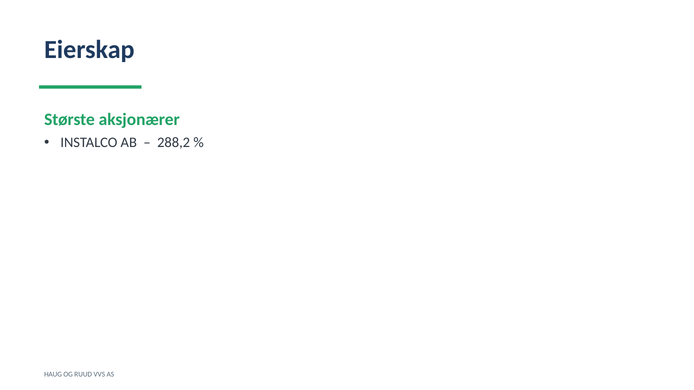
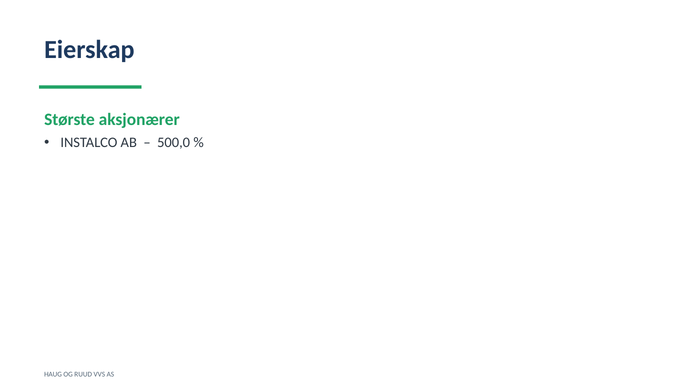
288,2: 288,2 -> 500,0 (174, 143)
